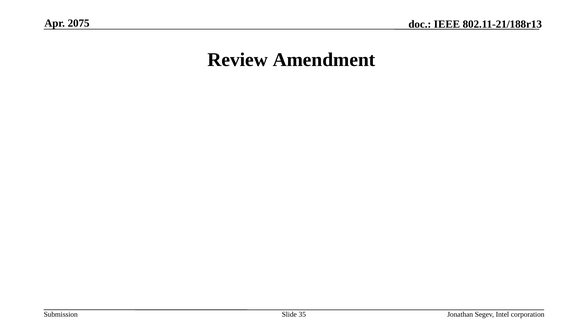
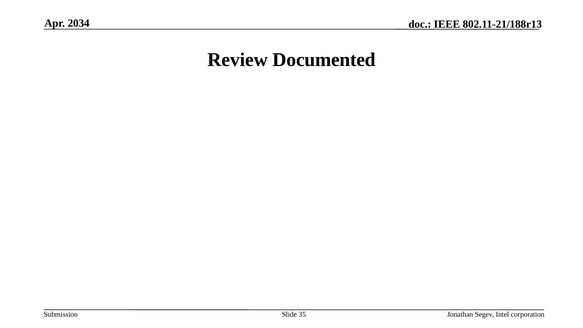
2075: 2075 -> 2034 (79, 23)
Amendment: Amendment -> Documented (324, 60)
